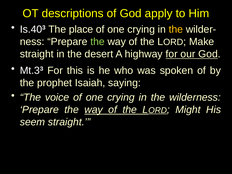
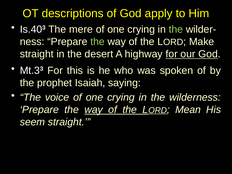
place: place -> mere (81, 29)
the colour: yellow -> light green (176, 29)
Might: Might -> Mean (188, 110)
